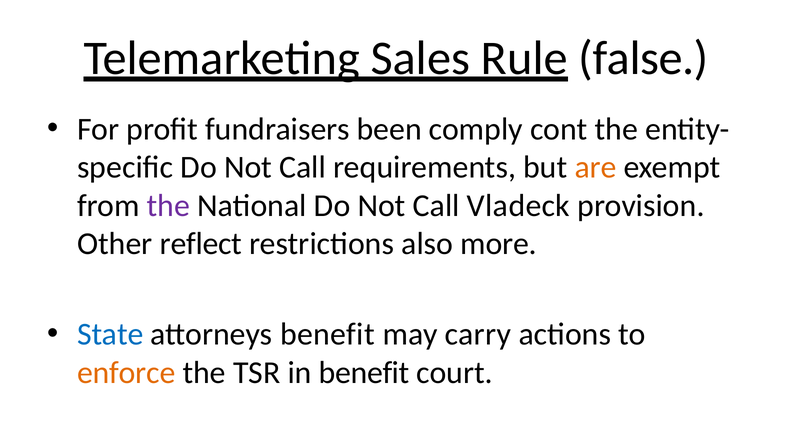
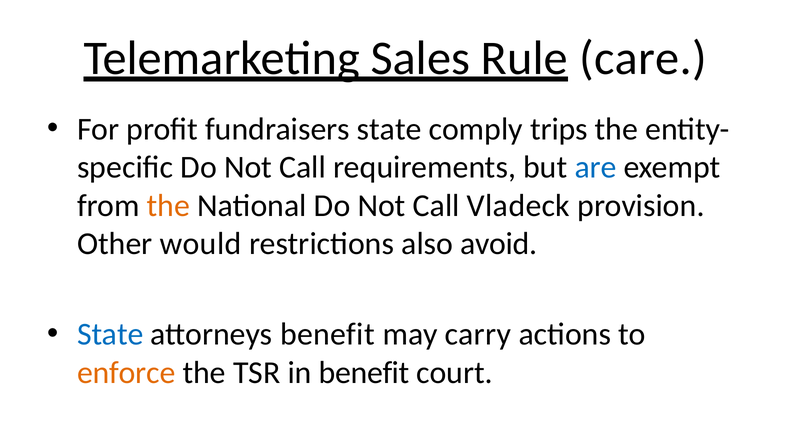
false: false -> care (643, 58)
fundraisers been: been -> state (389, 129)
cont: cont -> trips (559, 129)
are colour: orange -> blue (596, 167)
the colour: purple -> orange (168, 206)
reflect: reflect -> would (201, 244)
more: more -> avoid (499, 244)
